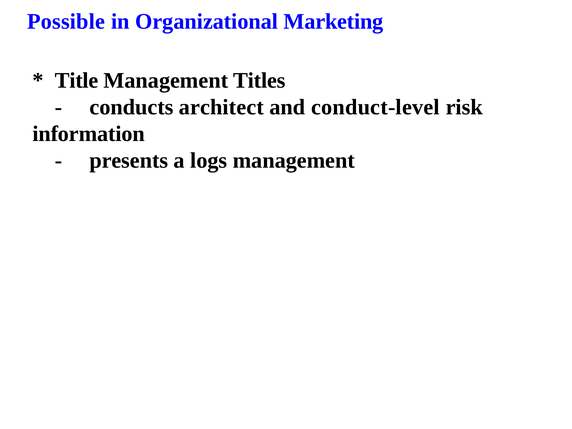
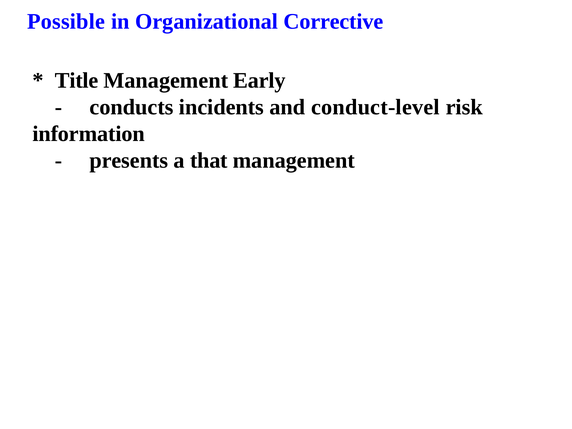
Marketing: Marketing -> Corrective (333, 21)
Titles: Titles -> Early (259, 80)
architect: architect -> incidents (221, 107)
logs: logs -> that (209, 161)
